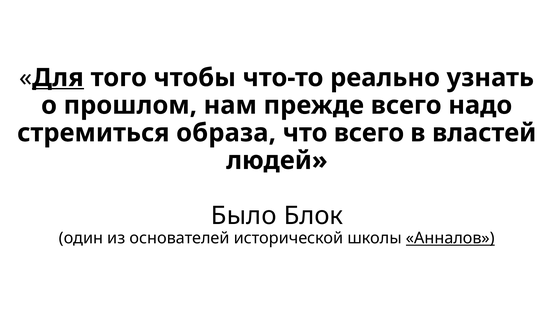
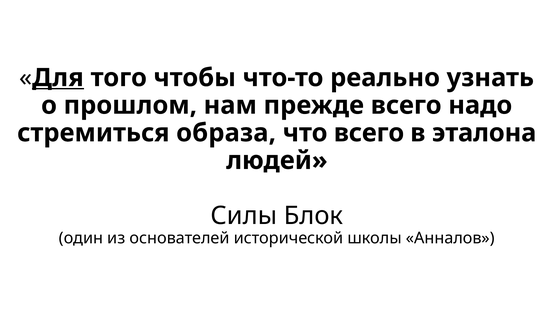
властей: властей -> эталона (484, 133)
Было: Было -> Силы (244, 216)
Анналов underline: present -> none (450, 238)
